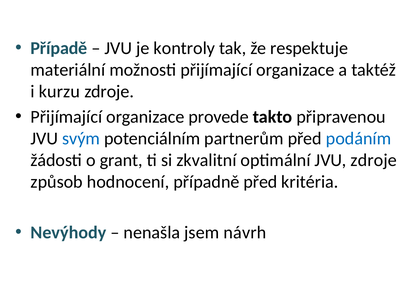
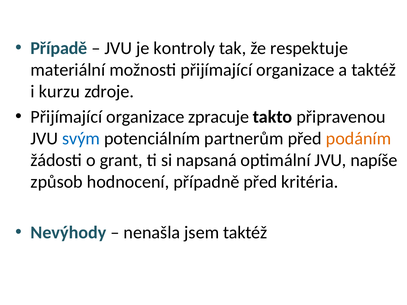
provede: provede -> zpracuje (219, 117)
podáním colour: blue -> orange (359, 139)
zkvalitní: zkvalitní -> napsaná (207, 160)
JVU zdroje: zdroje -> napíše (374, 160)
jsem návrh: návrh -> taktéž (245, 233)
